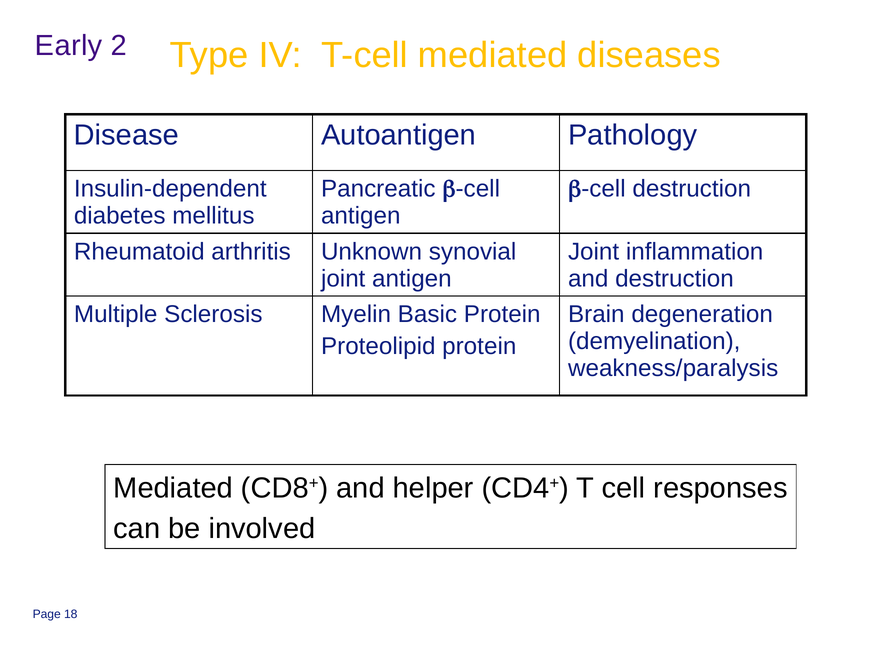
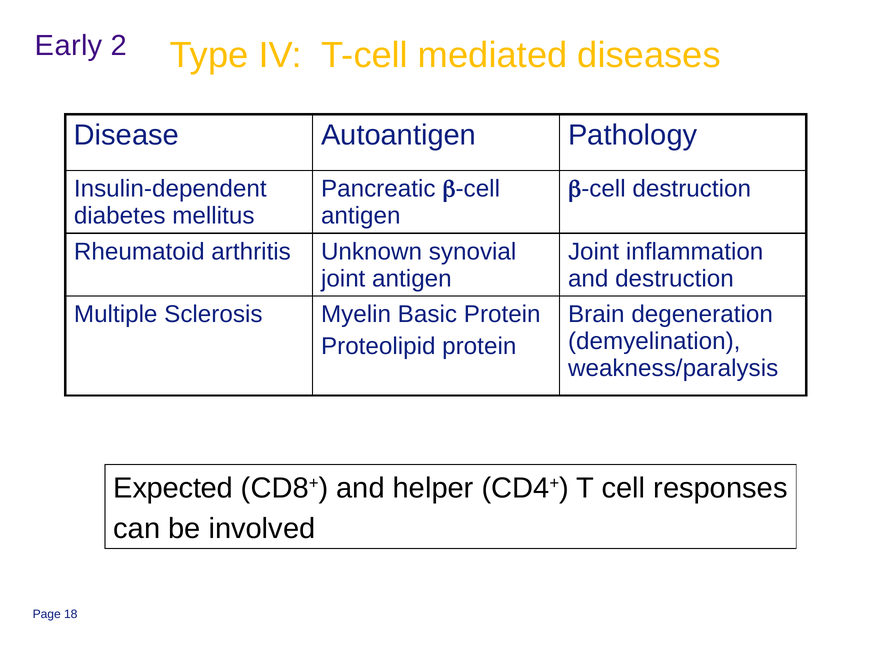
Mediated: Mediated -> Expected (173, 488)
